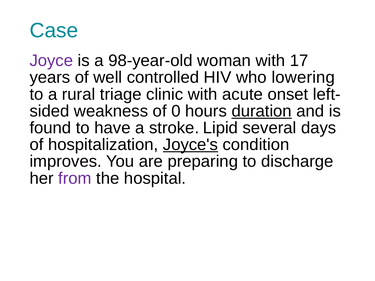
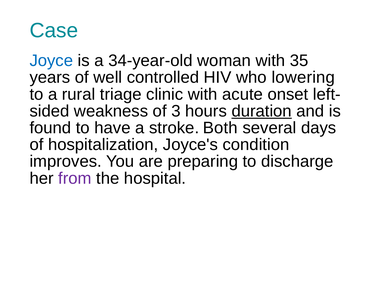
Joyce colour: purple -> blue (51, 61)
98-year-old: 98-year-old -> 34-year-old (150, 61)
17: 17 -> 35 (299, 61)
0: 0 -> 3 (176, 111)
Lipid: Lipid -> Both (220, 128)
Joyce's underline: present -> none (190, 145)
